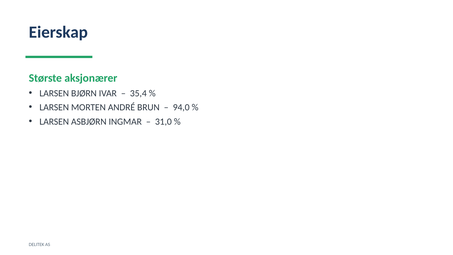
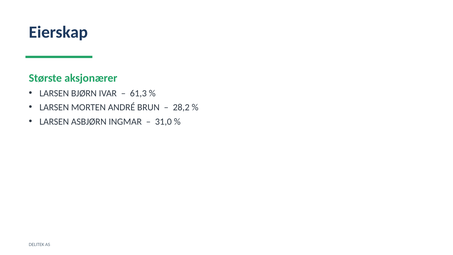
35,4: 35,4 -> 61,3 (138, 93)
94,0: 94,0 -> 28,2 (181, 107)
